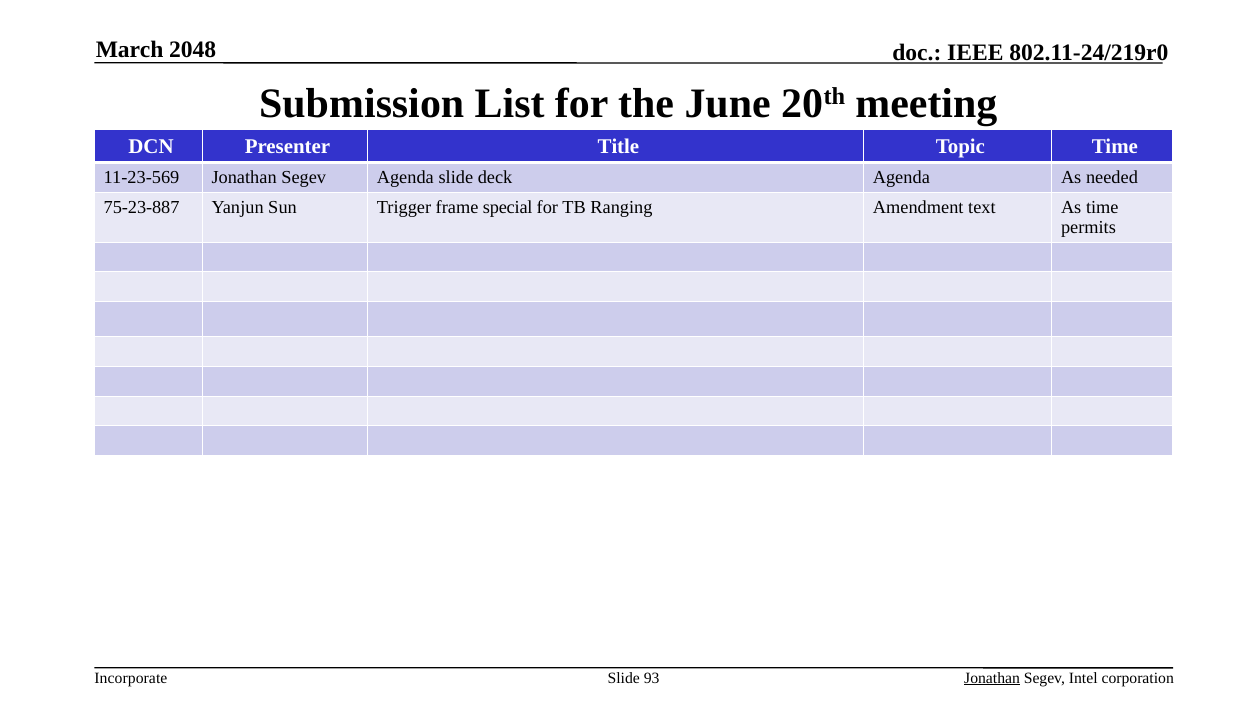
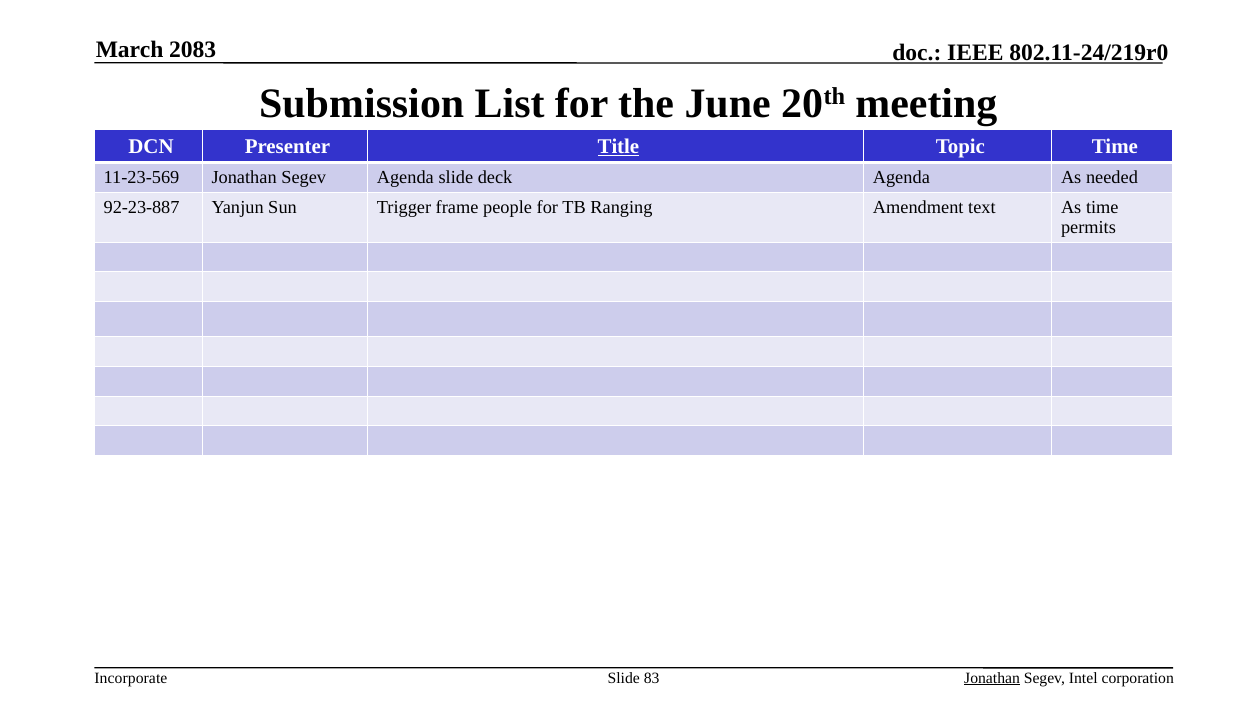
2048: 2048 -> 2083 (193, 50)
Title underline: none -> present (618, 146)
75-23-887: 75-23-887 -> 92-23-887 (142, 207)
special: special -> people (508, 207)
93: 93 -> 83 (652, 678)
